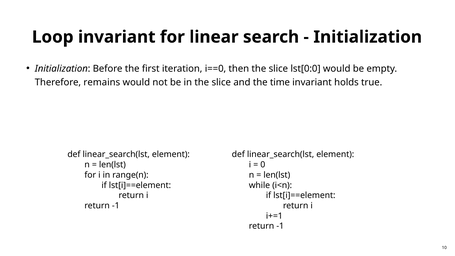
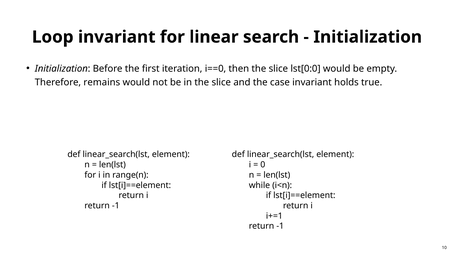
time: time -> case (280, 82)
